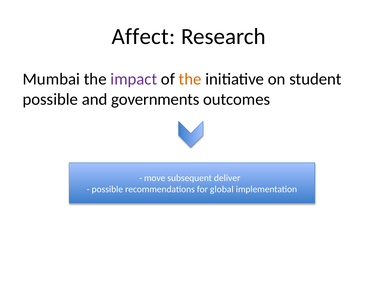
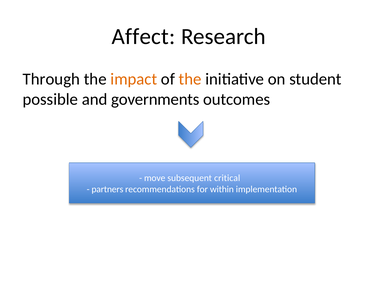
Mumbai: Mumbai -> Through (51, 79)
impact colour: purple -> orange (134, 79)
deliver: deliver -> critical (227, 178)
possible: possible -> partners (107, 189)
global: global -> within (222, 189)
